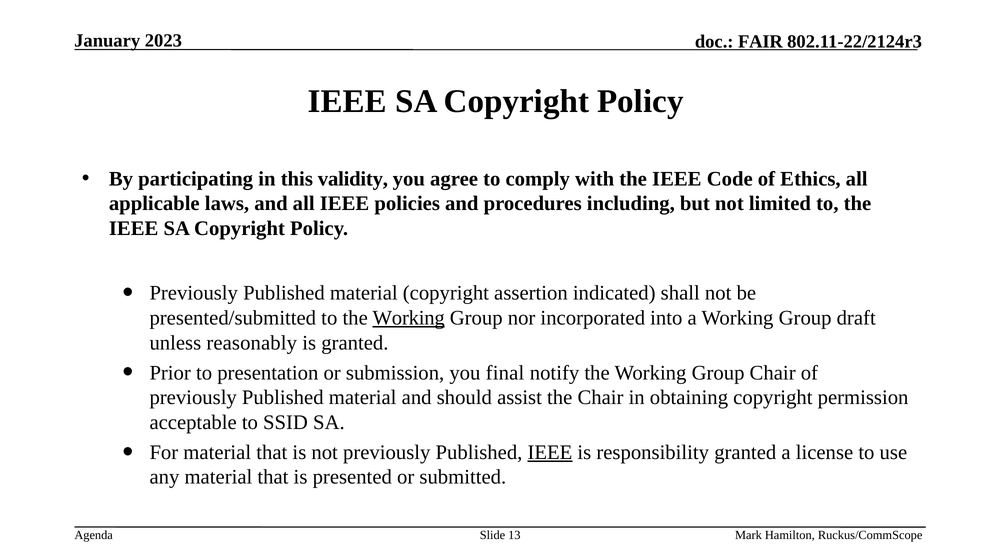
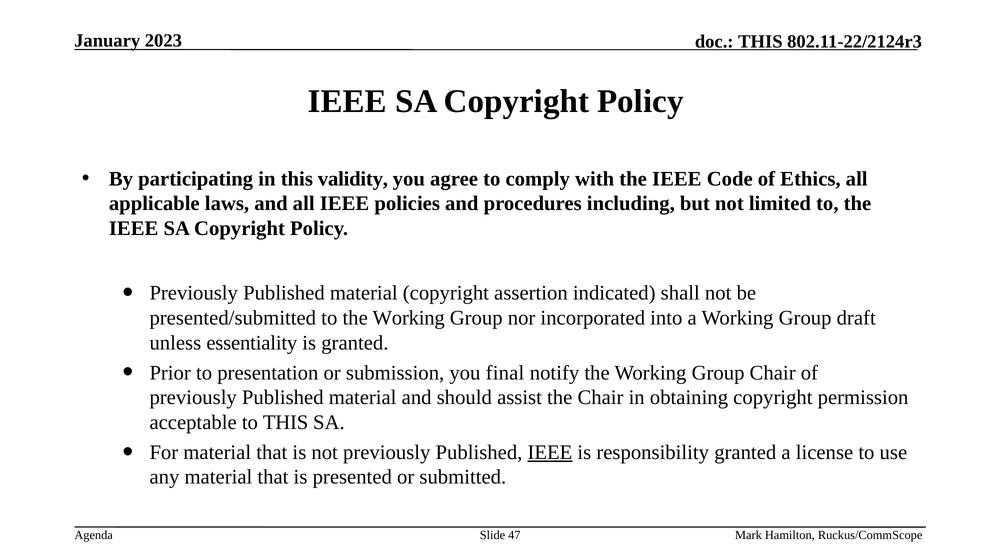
FAIR: FAIR -> THIS (760, 41)
Working underline: present -> none (409, 318)
reasonably: reasonably -> essentiality (252, 343)
to SSID: SSID -> THIS (286, 422)
13: 13 -> 47 (514, 535)
